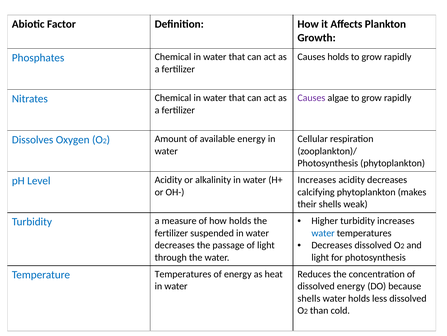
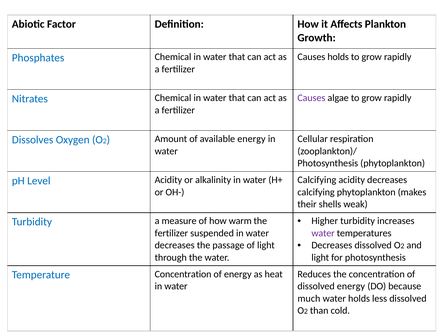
Increases: Increases -> Calcifying (317, 180)
how holds: holds -> warm (240, 221)
water colour: blue -> purple (323, 233)
Temperature Temperatures: Temperatures -> Concentration (183, 274)
shells: shells -> much (309, 298)
